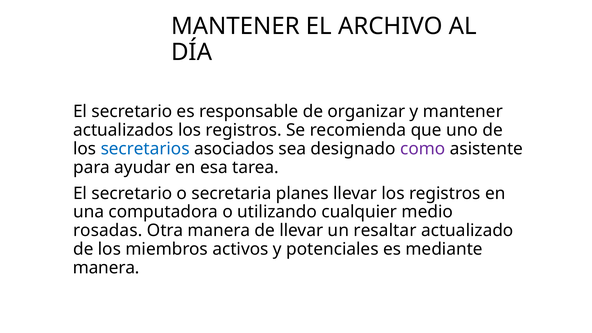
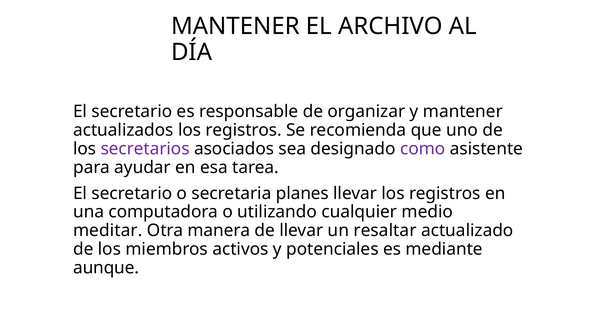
secretarios colour: blue -> purple (145, 149)
rosadas: rosadas -> meditar (108, 231)
manera: manera -> aunque (106, 268)
